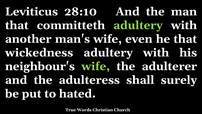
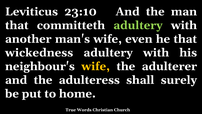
28:10: 28:10 -> 23:10 (80, 12)
wife colour: light green -> yellow (96, 66)
hated: hated -> home (77, 93)
